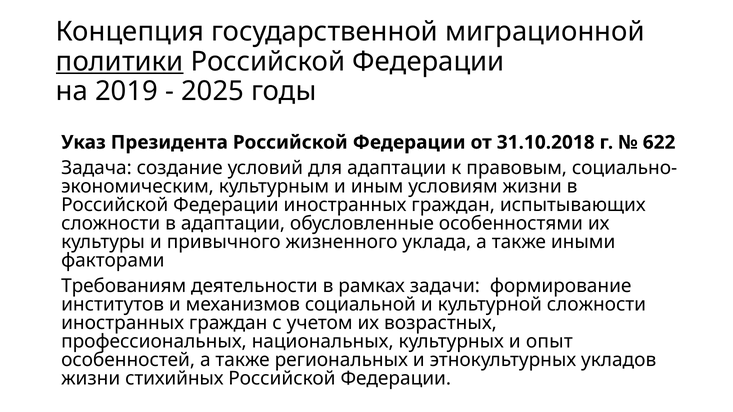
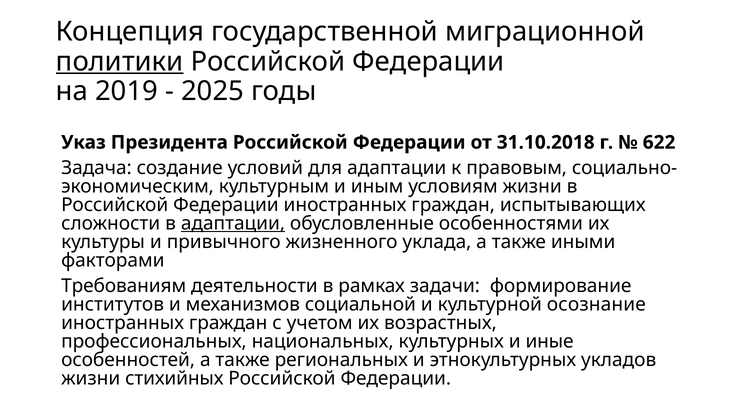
адаптации underline: none -> present (233, 224)
культурной сложности: сложности -> осознание (596, 305)
опыт: опыт -> иные (550, 342)
